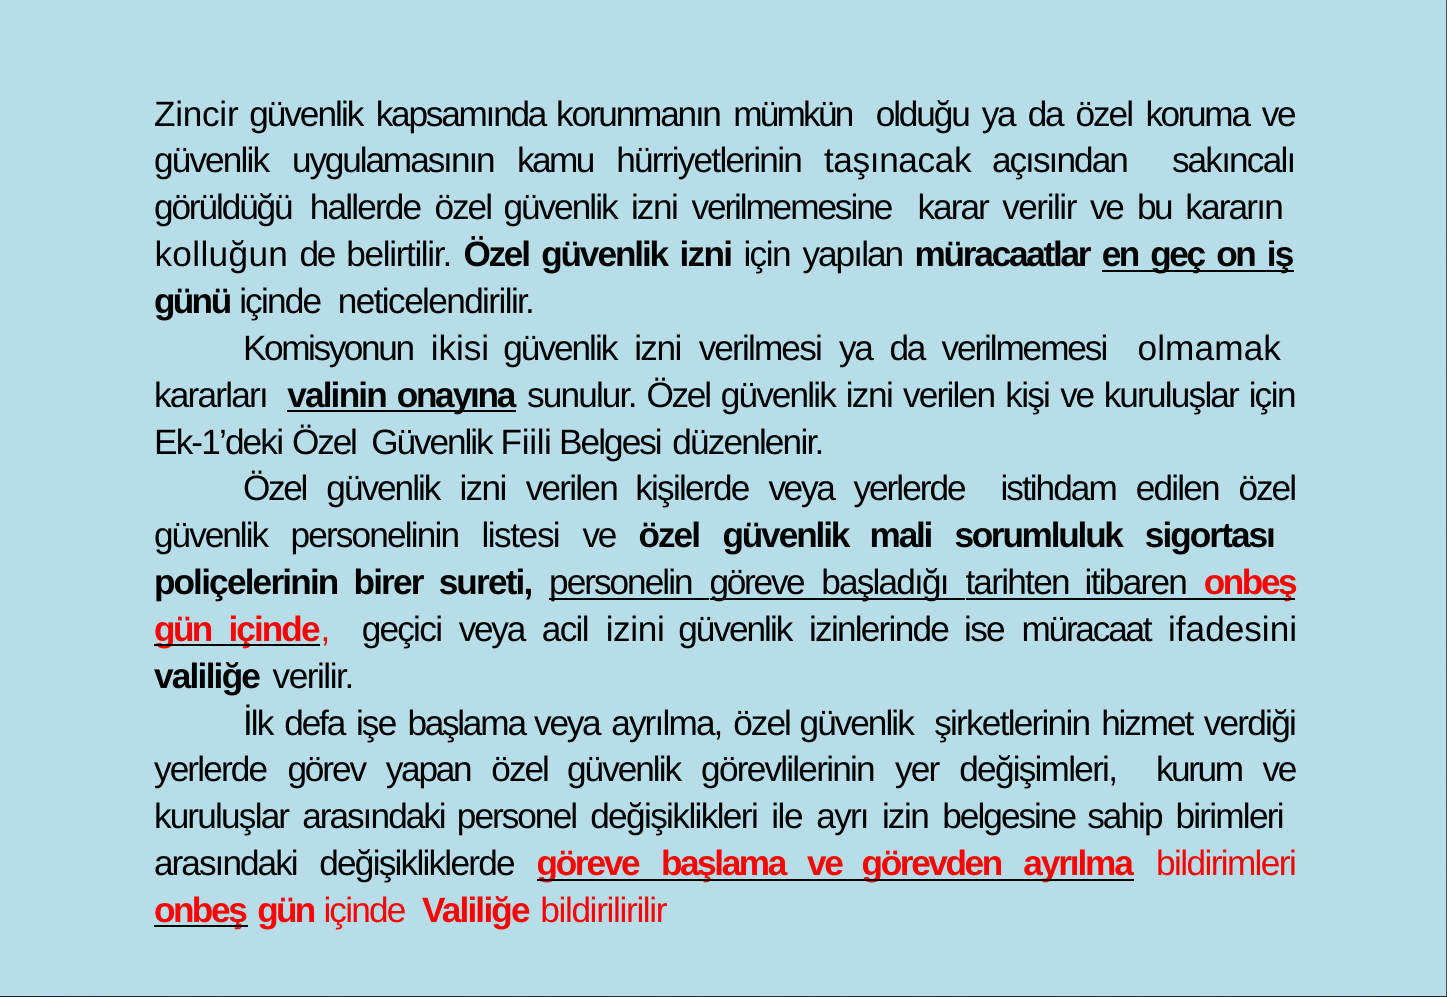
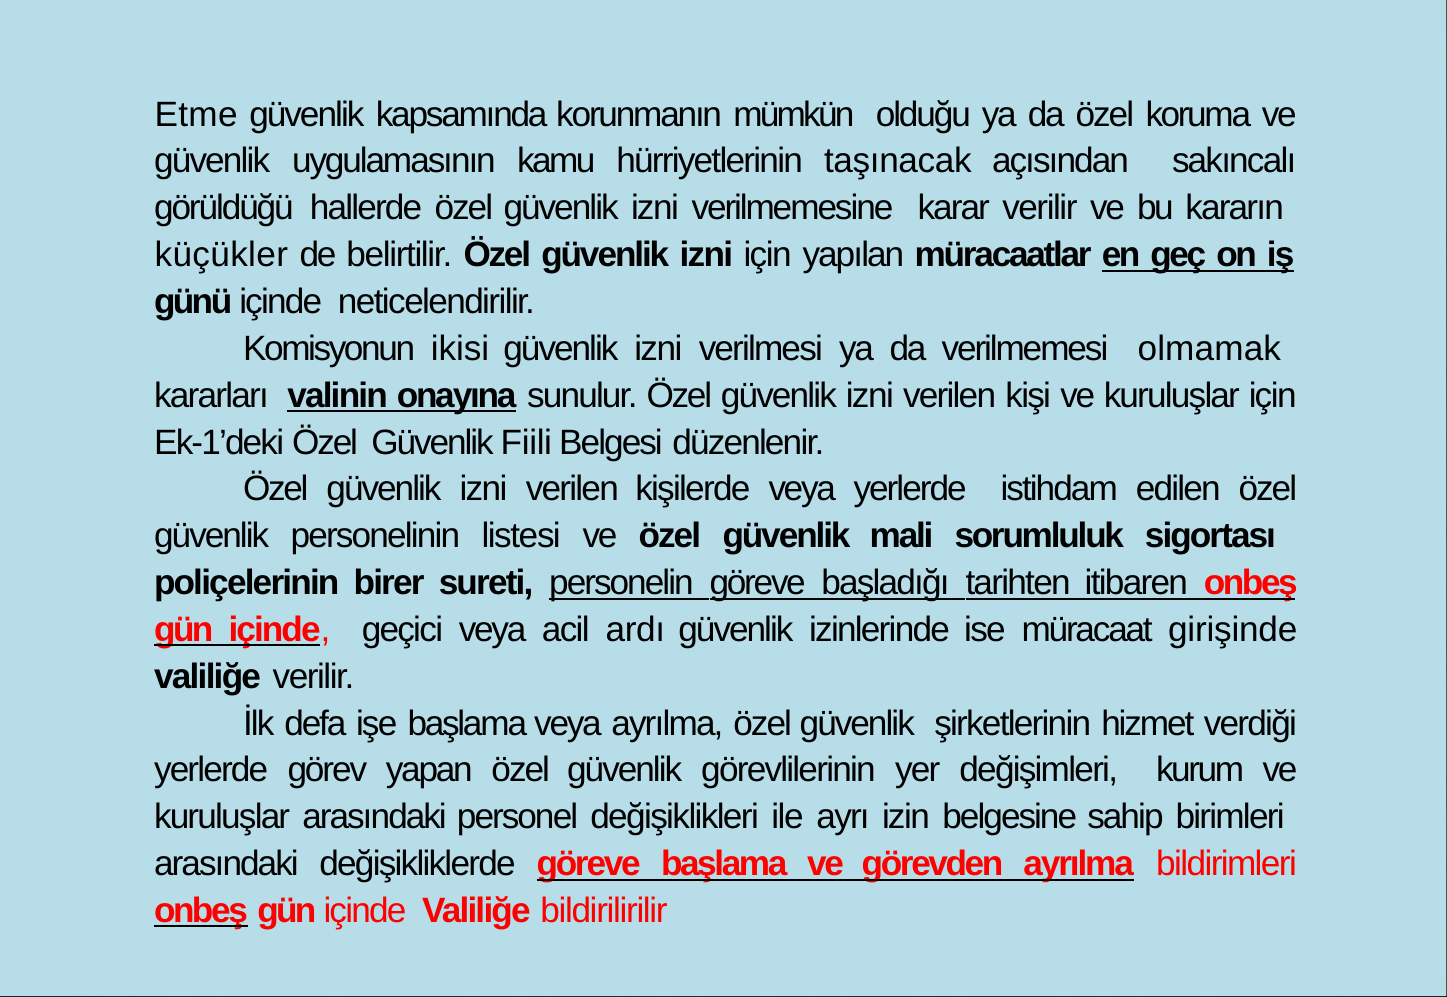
Zincir: Zincir -> Etme (196, 115)
kolluğun: kolluğun -> küçükler (221, 255)
izini: izini -> ardı (635, 630)
ifadesini: ifadesini -> girişinde (1233, 630)
